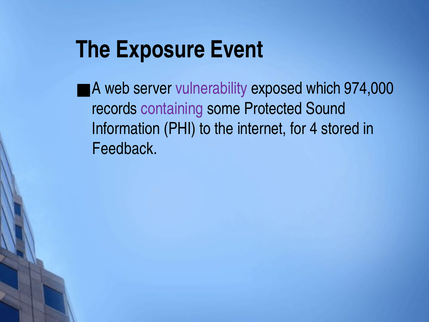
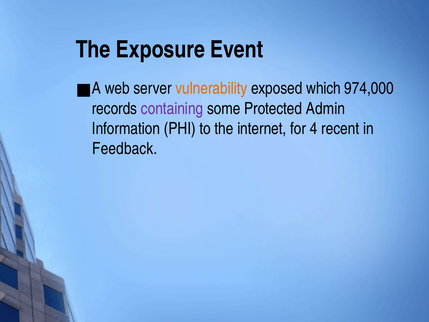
vulnerability colour: purple -> orange (211, 88)
Sound: Sound -> Admin (326, 108)
stored: stored -> recent (340, 128)
